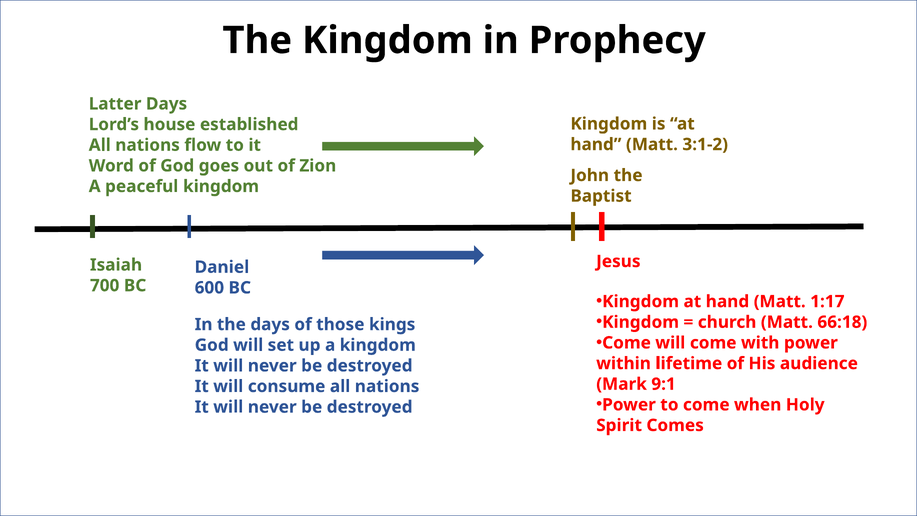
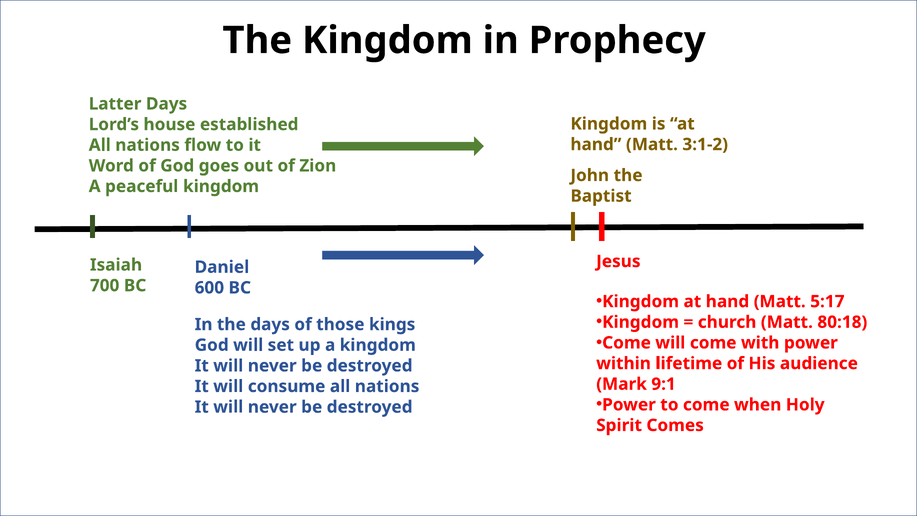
1:17: 1:17 -> 5:17 (827, 301)
66:18: 66:18 -> 80:18 (842, 322)
